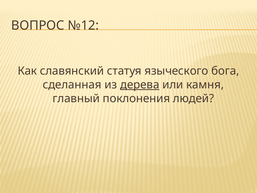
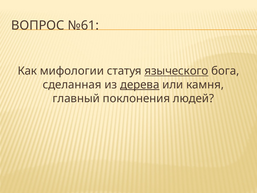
№12: №12 -> №61 (83, 26)
славянский: славянский -> мифологии (72, 71)
языческого underline: none -> present (176, 71)
